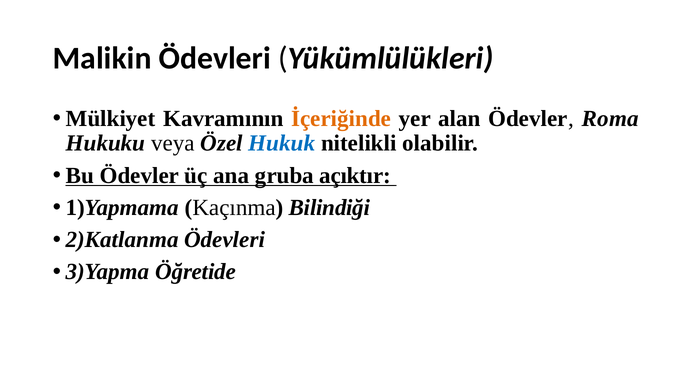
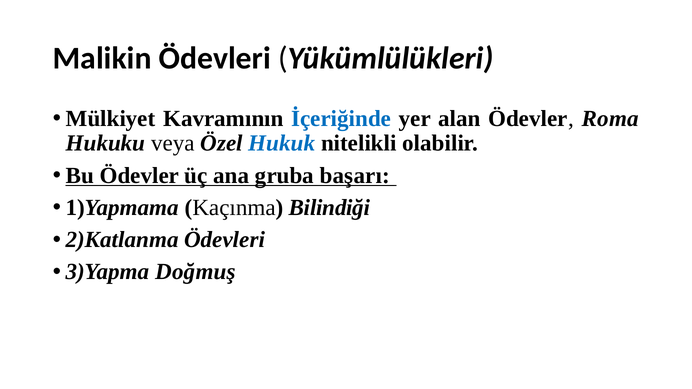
İçeriğinde colour: orange -> blue (341, 119)
açıktır: açıktır -> başarı (355, 176)
Öğretide: Öğretide -> Doğmuş (195, 272)
